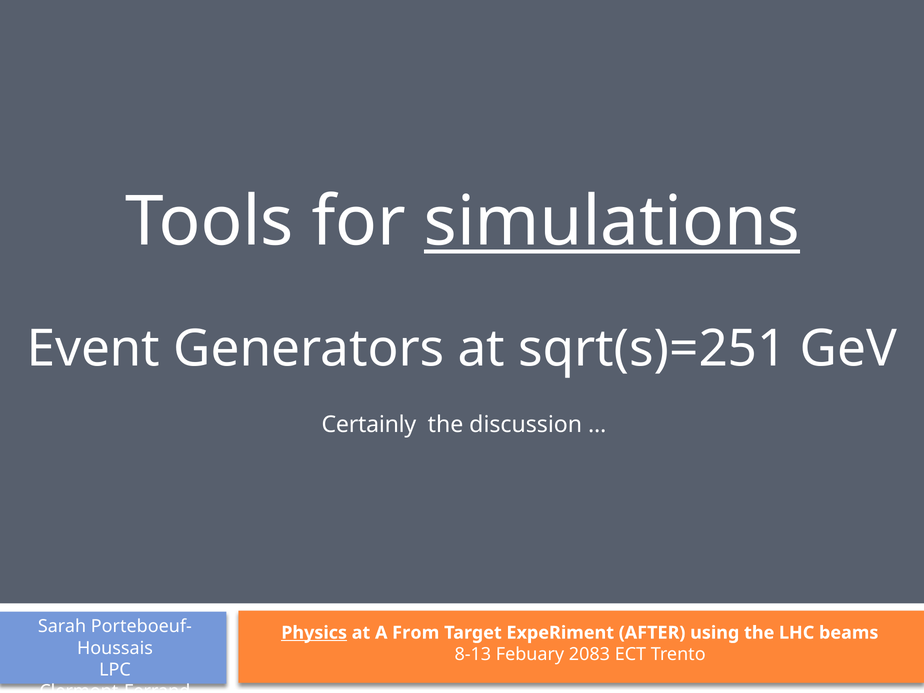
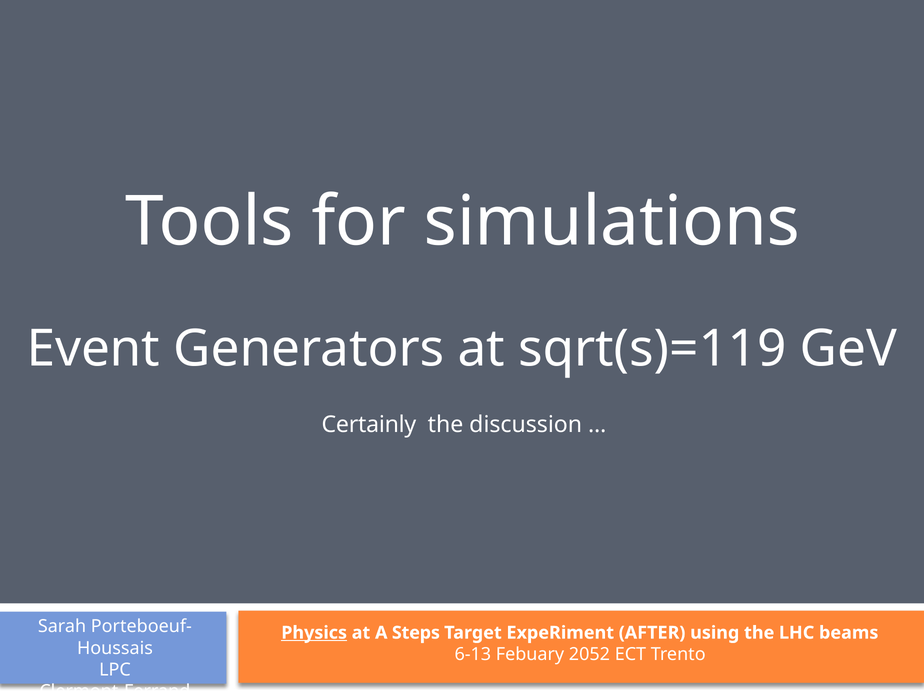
simulations underline: present -> none (612, 222)
sqrt(s)=251: sqrt(s)=251 -> sqrt(s)=119 (652, 349)
From: From -> Steps (416, 633)
8-13: 8-13 -> 6-13 (473, 655)
2083: 2083 -> 2052 (589, 655)
